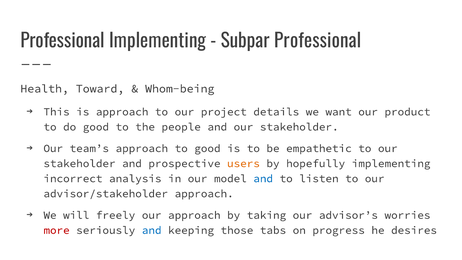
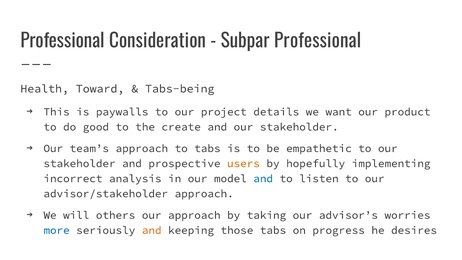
Professional Implementing: Implementing -> Consideration (158, 41)
Whom-being: Whom-being -> Tabs-being (180, 89)
is approach: approach -> paywalls (122, 112)
people: people -> create (181, 127)
to good: good -> tabs (207, 148)
freely: freely -> others (116, 215)
more colour: red -> blue (57, 230)
and colour: blue -> orange (152, 230)
